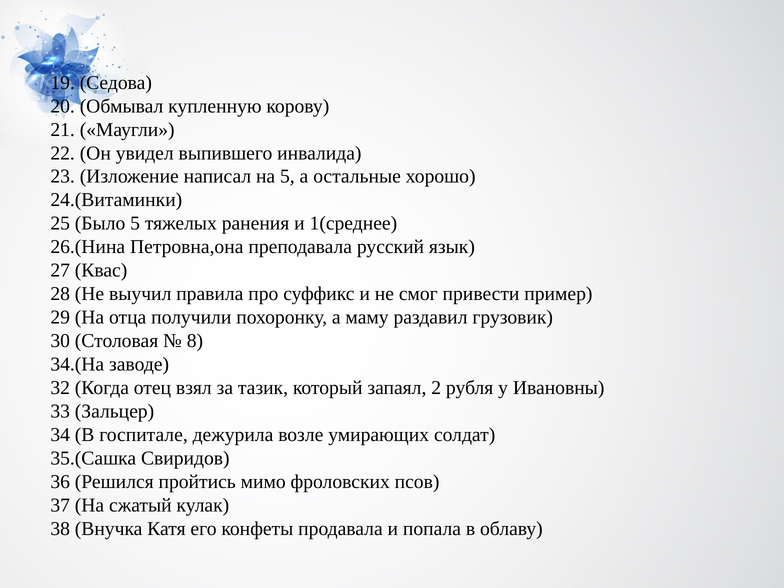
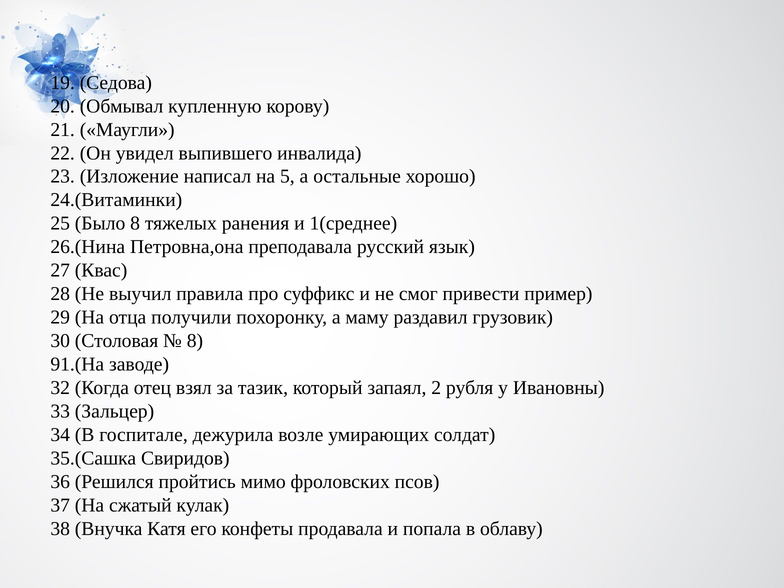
Было 5: 5 -> 8 (135, 223)
34.(На: 34.(На -> 91.(На (77, 364)
